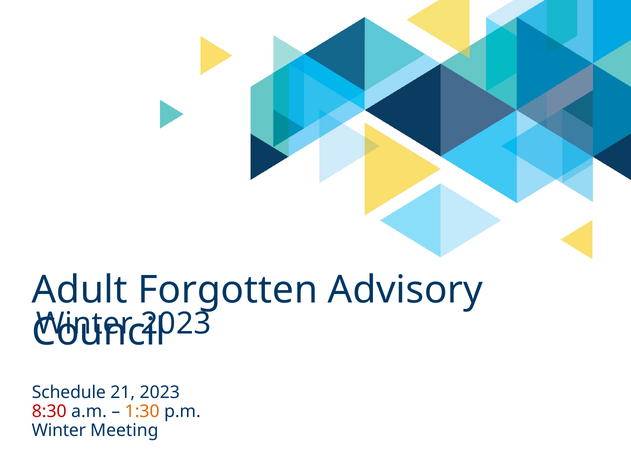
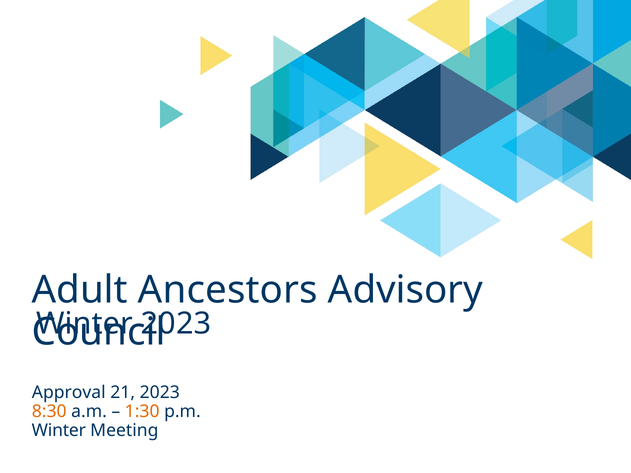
Forgotten: Forgotten -> Ancestors (228, 290)
Schedule: Schedule -> Approval (69, 393)
8:30 colour: red -> orange (49, 412)
